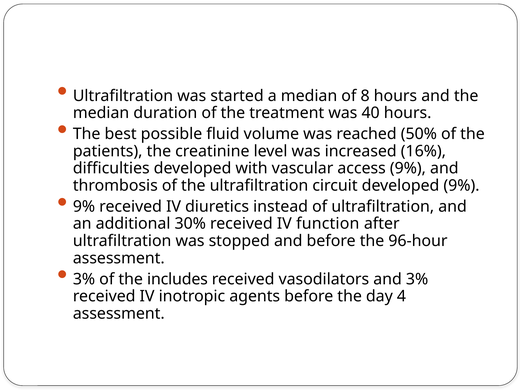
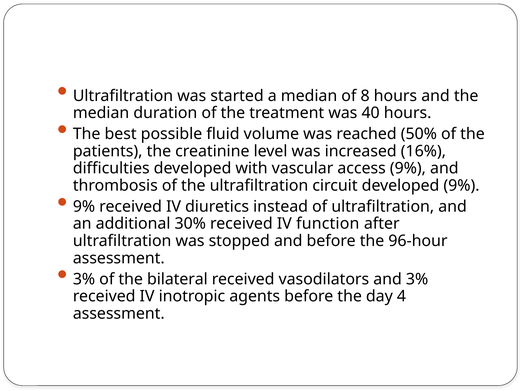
includes: includes -> bilateral (177, 279)
